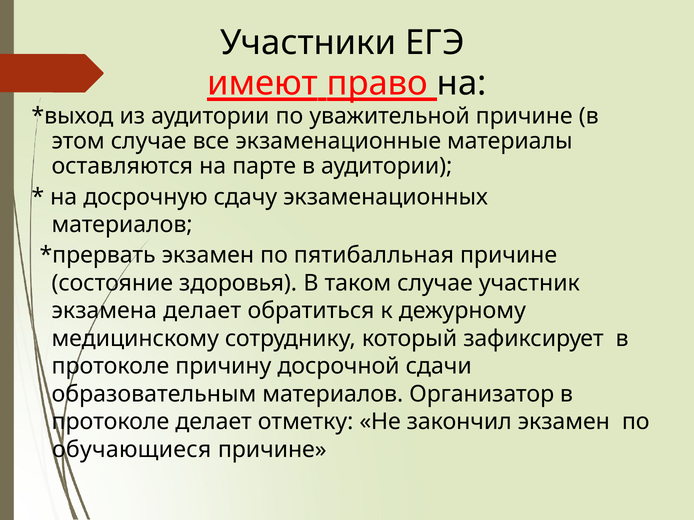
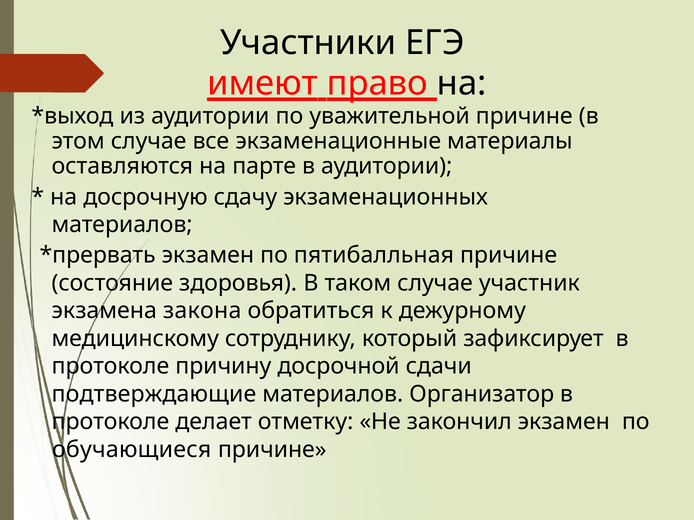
экзамена делает: делает -> закона (202, 311)
образовательным: образовательным -> подтверждающие (154, 394)
